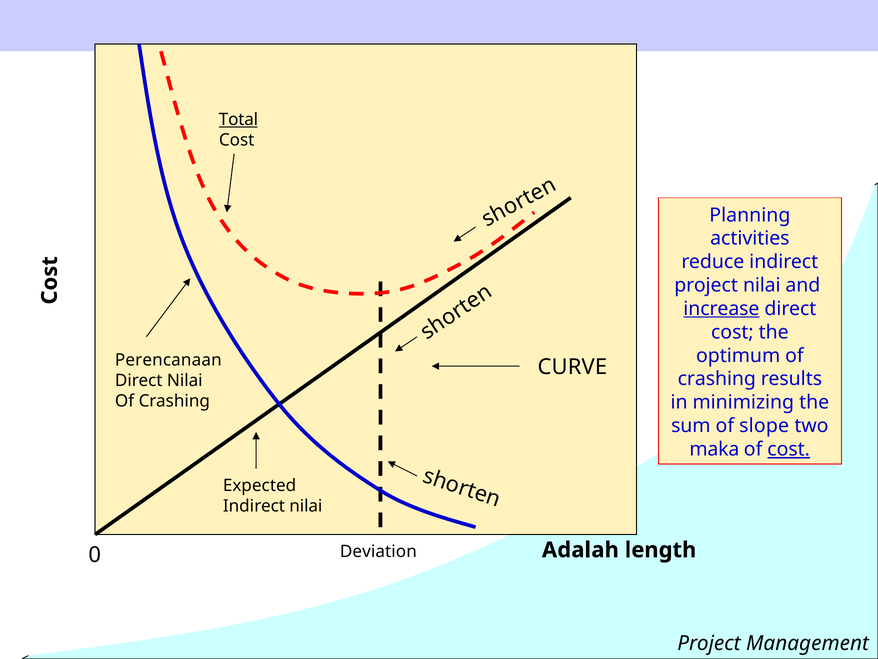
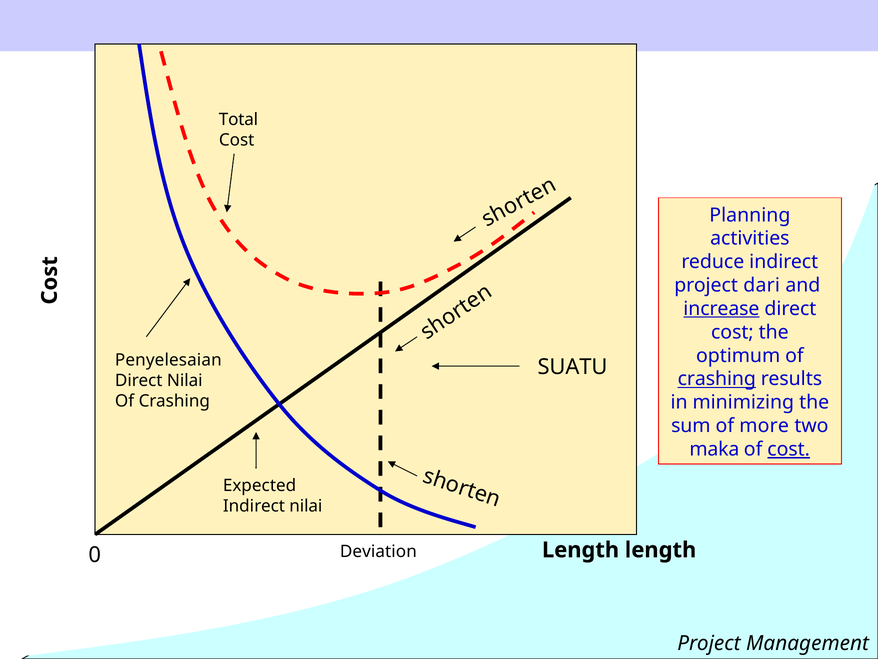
Total underline: present -> none (238, 119)
project nilai: nilai -> dari (762, 285)
Perencanaan: Perencanaan -> Penyelesaian (168, 360)
CURVE: CURVE -> SUATU (572, 367)
crashing underline: none -> present (717, 379)
slope: slope -> more (764, 426)
Adalah: Adalah -> Length (581, 550)
